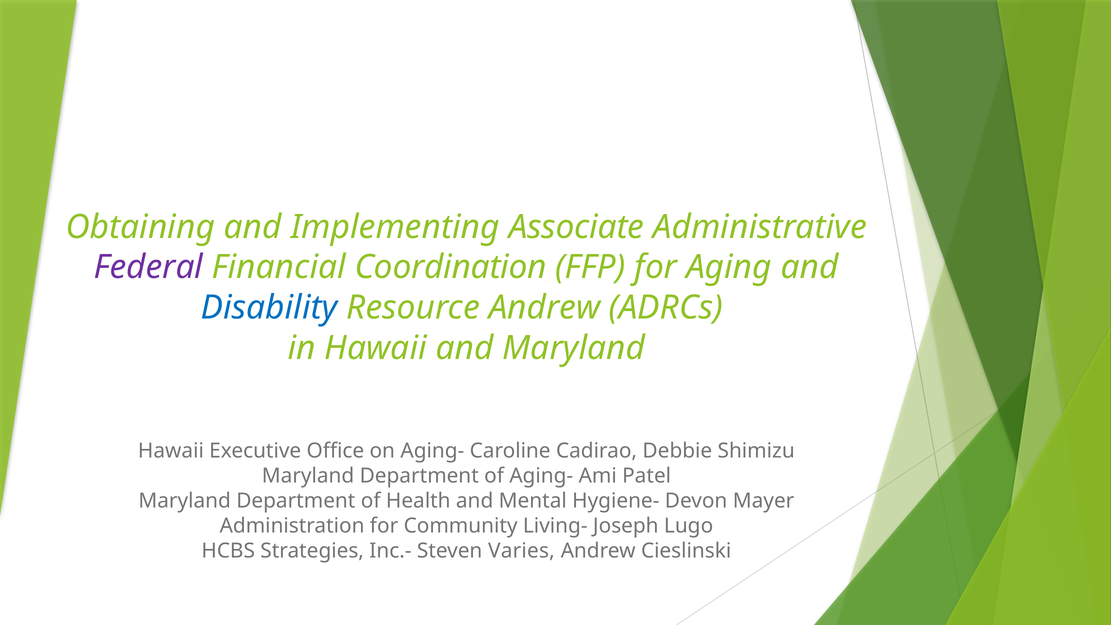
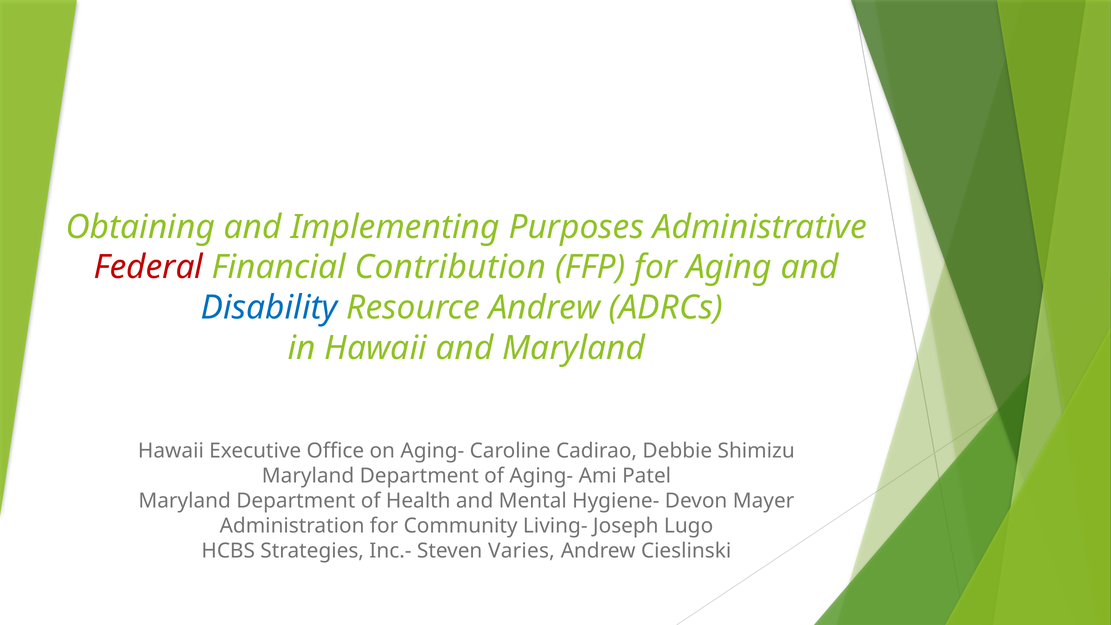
Associate: Associate -> Purposes (576, 227)
Federal colour: purple -> red (148, 267)
Coordination: Coordination -> Contribution (450, 267)
